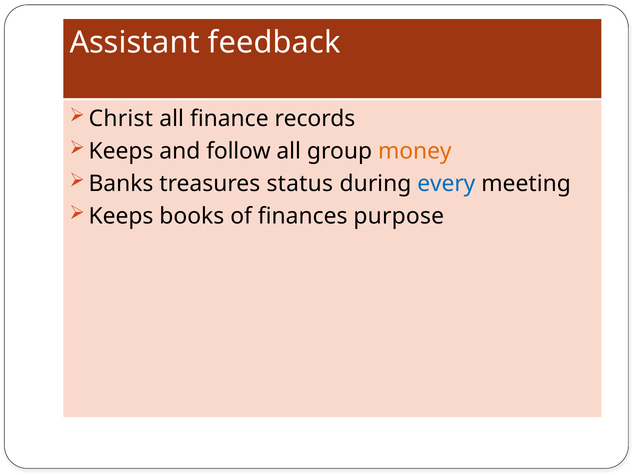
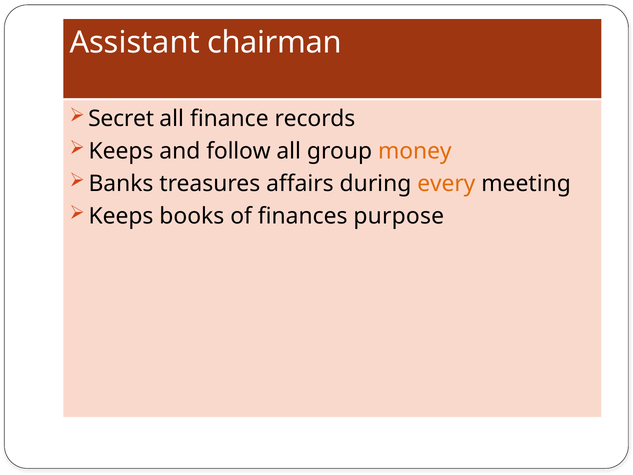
feedback: feedback -> chairman (274, 43)
Christ: Christ -> Secret (121, 119)
status: status -> affairs (300, 184)
every colour: blue -> orange (446, 184)
